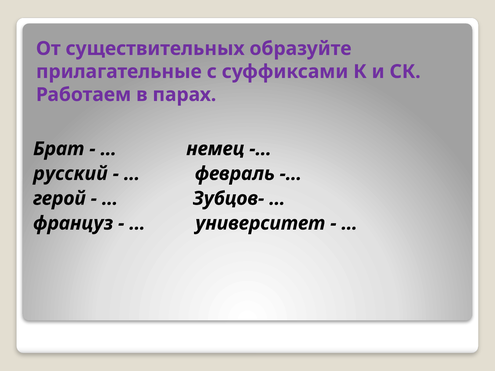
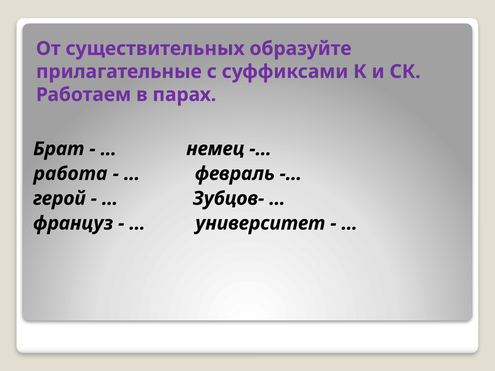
русский: русский -> работа (70, 174)
